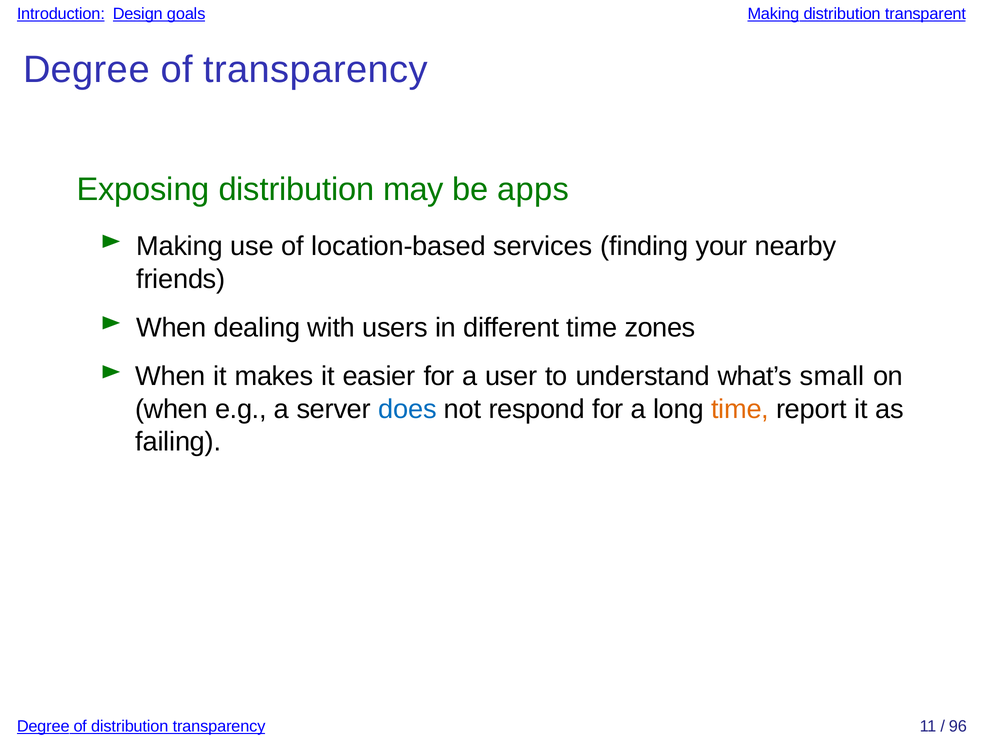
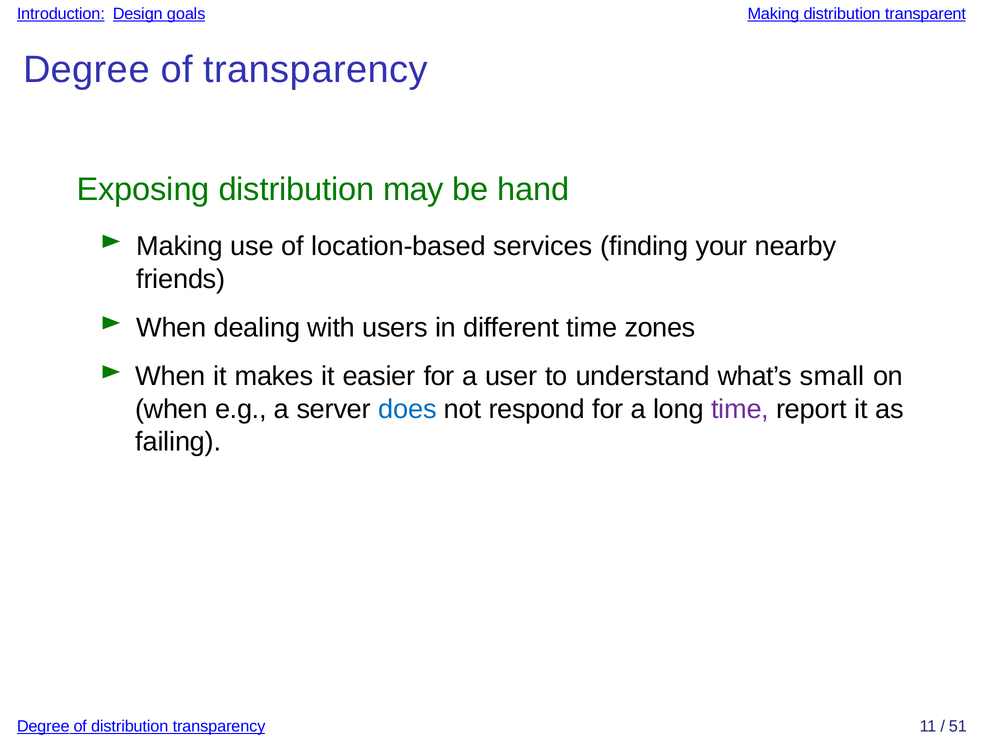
apps: apps -> hand (533, 189)
time colour: orange -> purple (740, 409)
96: 96 -> 51 (958, 726)
